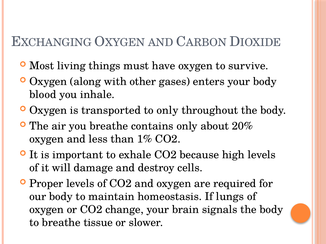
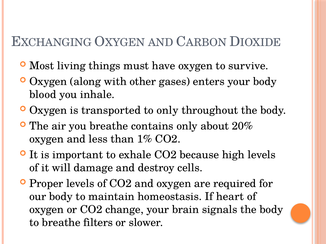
lungs: lungs -> heart (230, 197)
tissue: tissue -> filters (98, 223)
